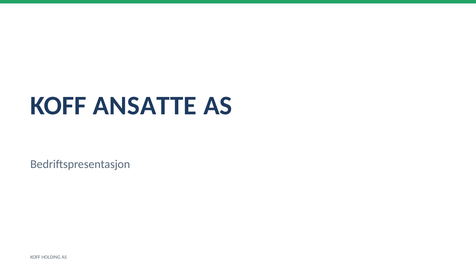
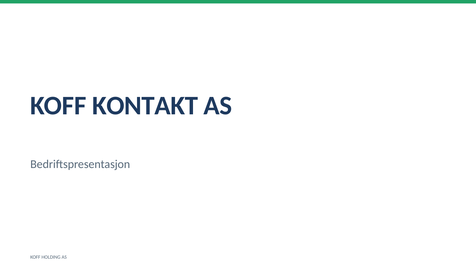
ANSATTE: ANSATTE -> KONTAKT (145, 106)
